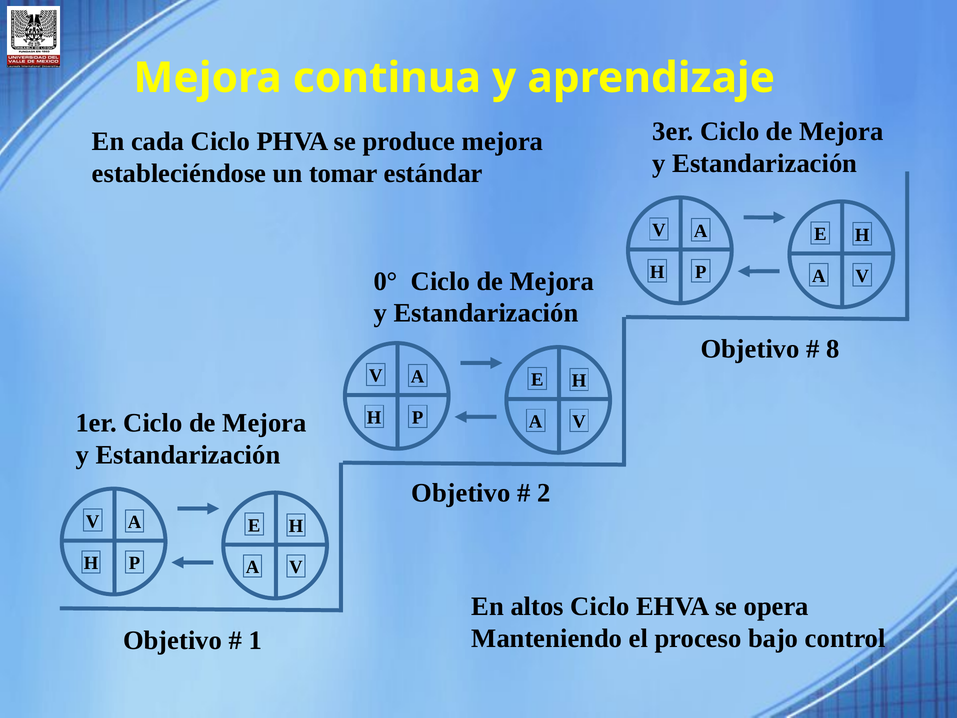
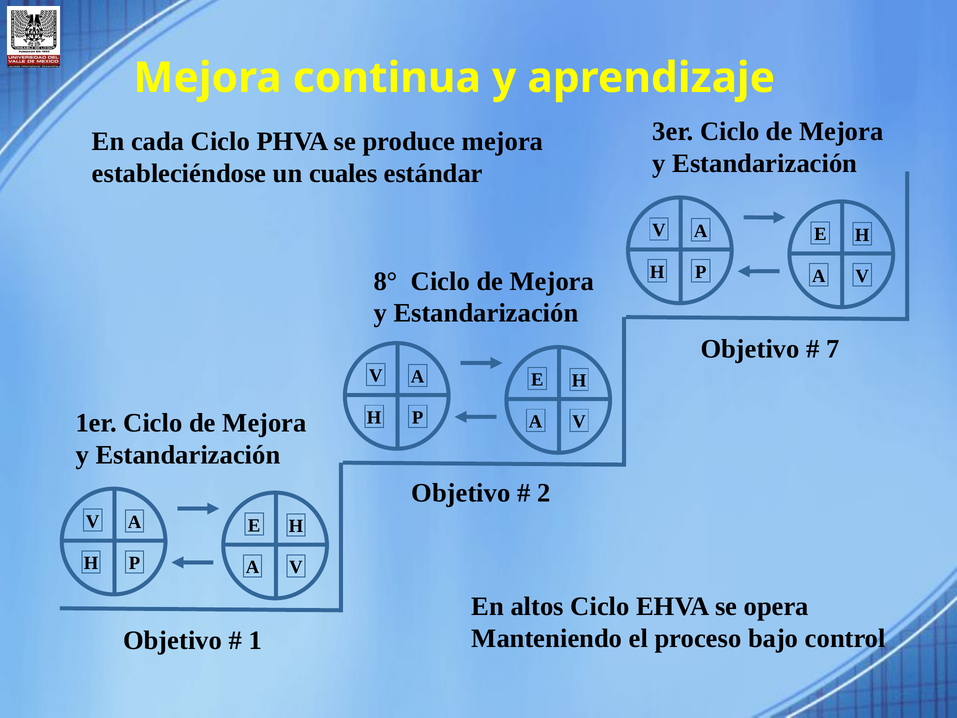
tomar: tomar -> cuales (343, 174)
0°: 0° -> 8° (386, 281)
8: 8 -> 7 (833, 349)
